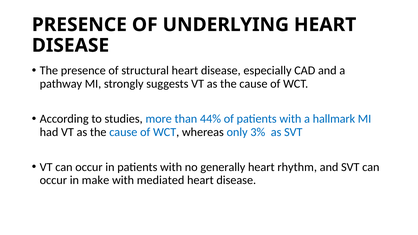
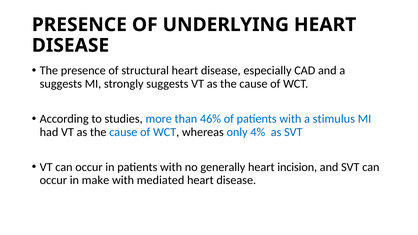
pathway: pathway -> suggests (61, 84)
44%: 44% -> 46% (210, 119)
hallmark: hallmark -> stimulus (334, 119)
3%: 3% -> 4% (258, 132)
rhythm: rhythm -> incision (297, 167)
